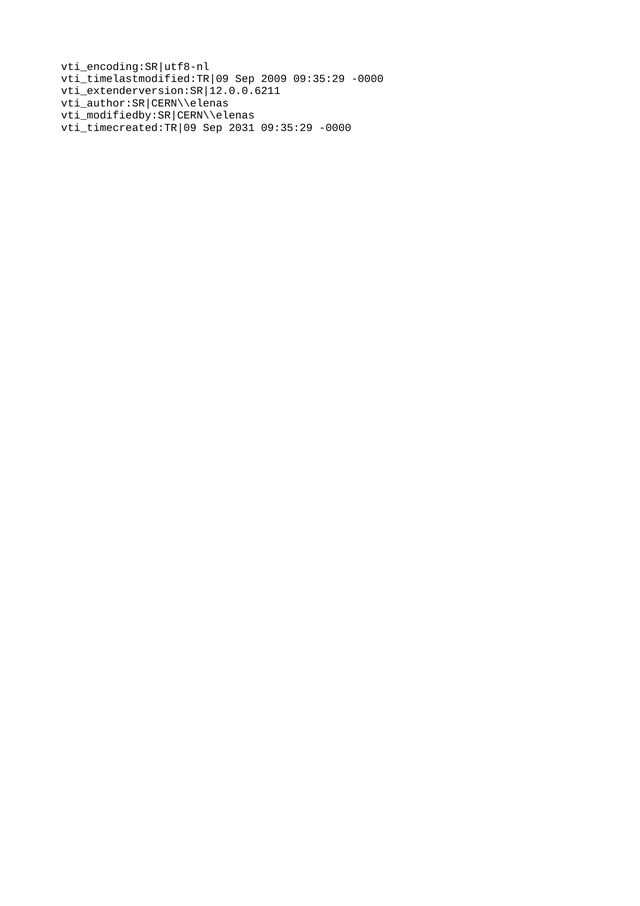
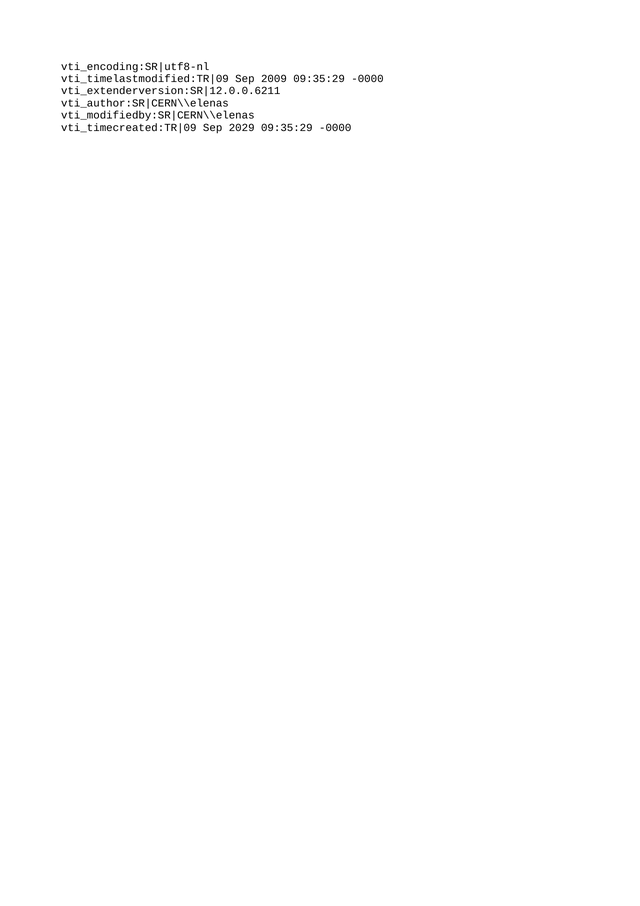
2031: 2031 -> 2029 (242, 127)
